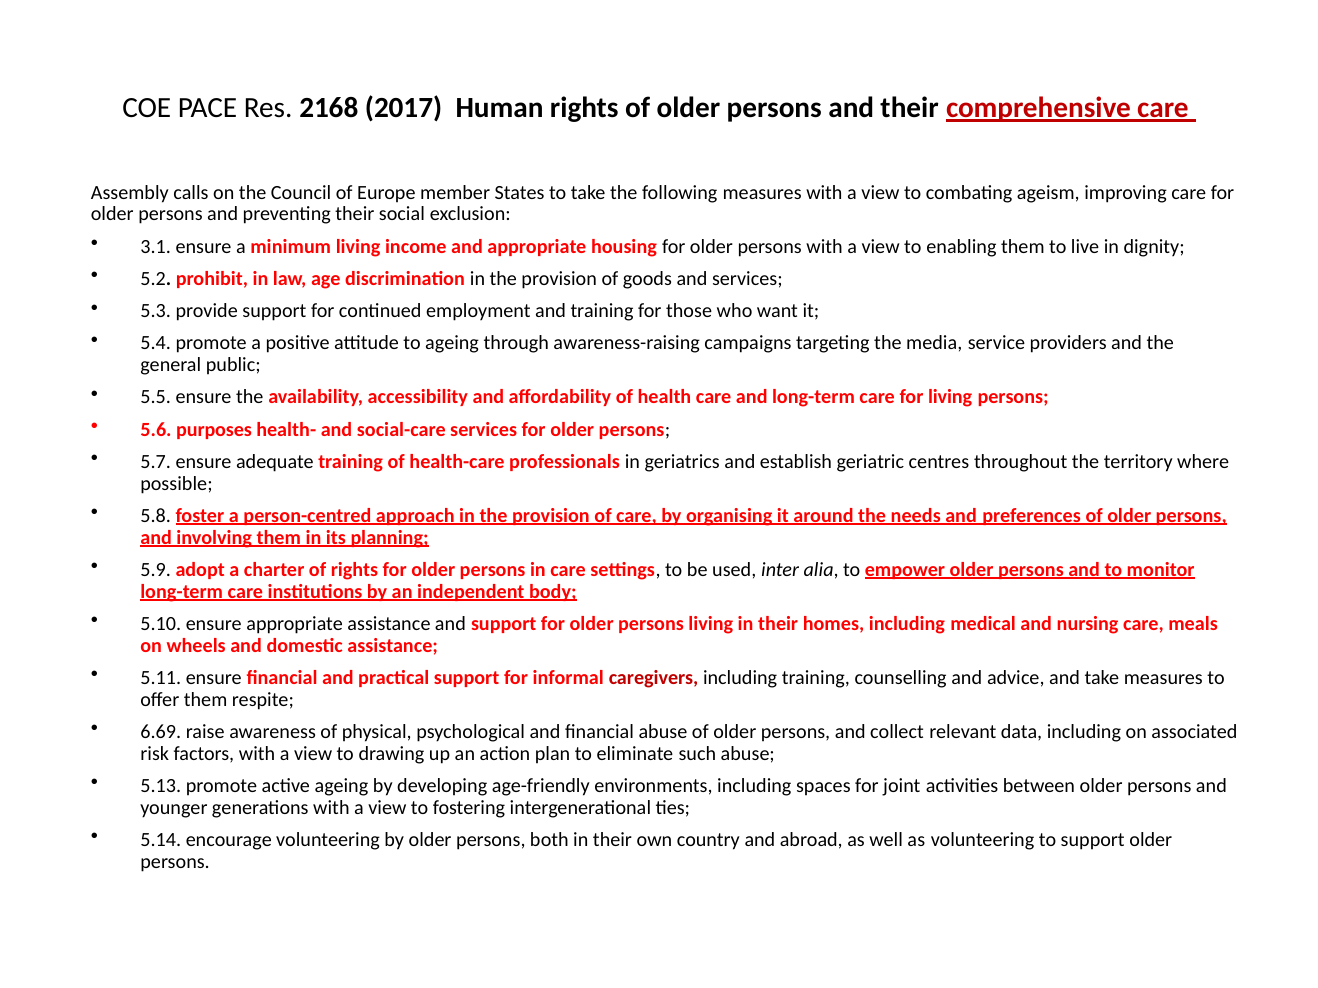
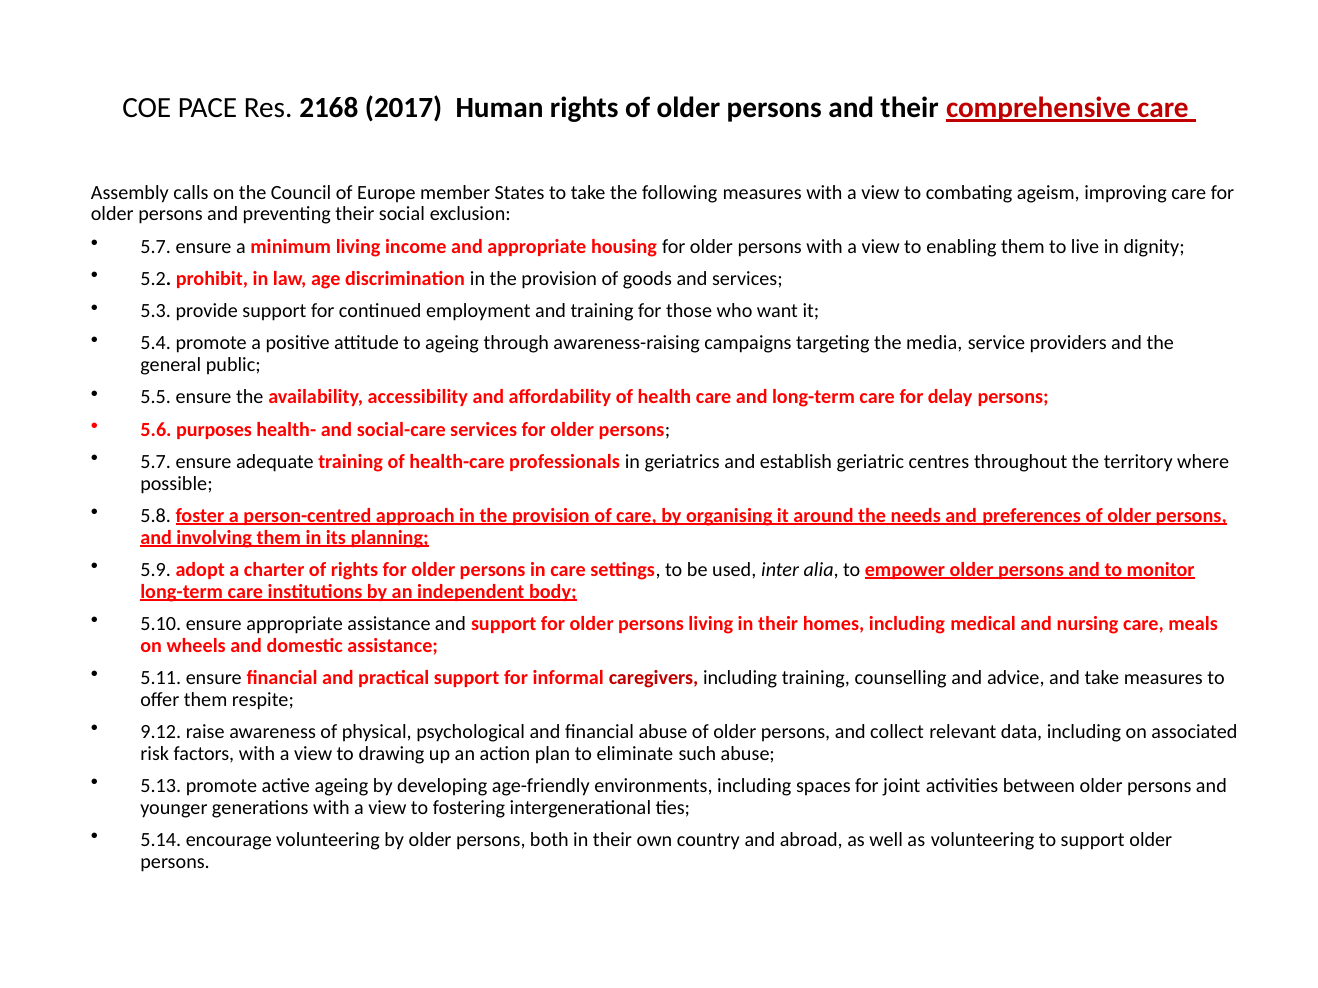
3.1: 3.1 -> 5.7 (156, 247)
for living: living -> delay (950, 397)
6.69: 6.69 -> 9.12 (161, 732)
